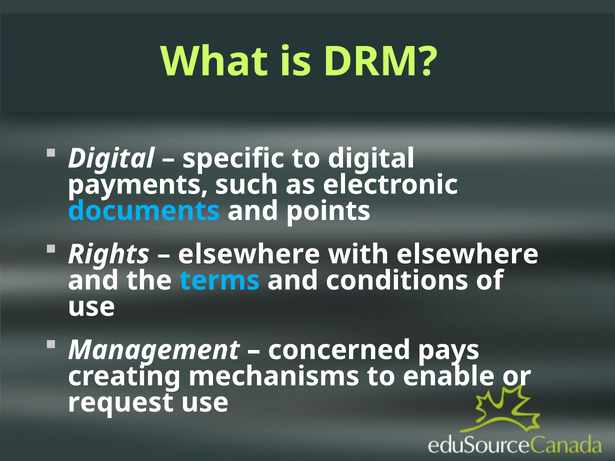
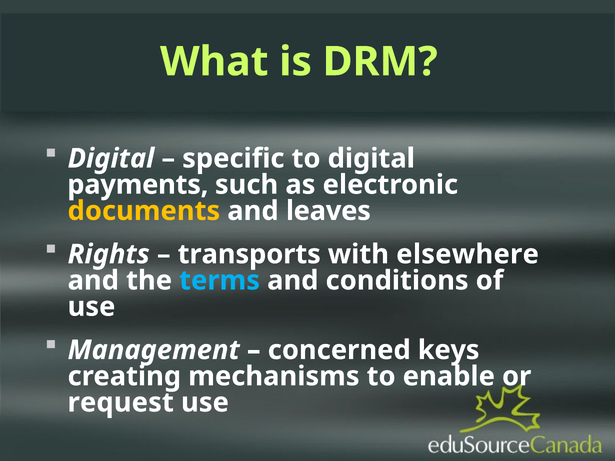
documents colour: light blue -> yellow (144, 211)
points: points -> leaves (328, 211)
elsewhere: elsewhere -> transports (249, 254)
pays: pays -> keys (449, 350)
